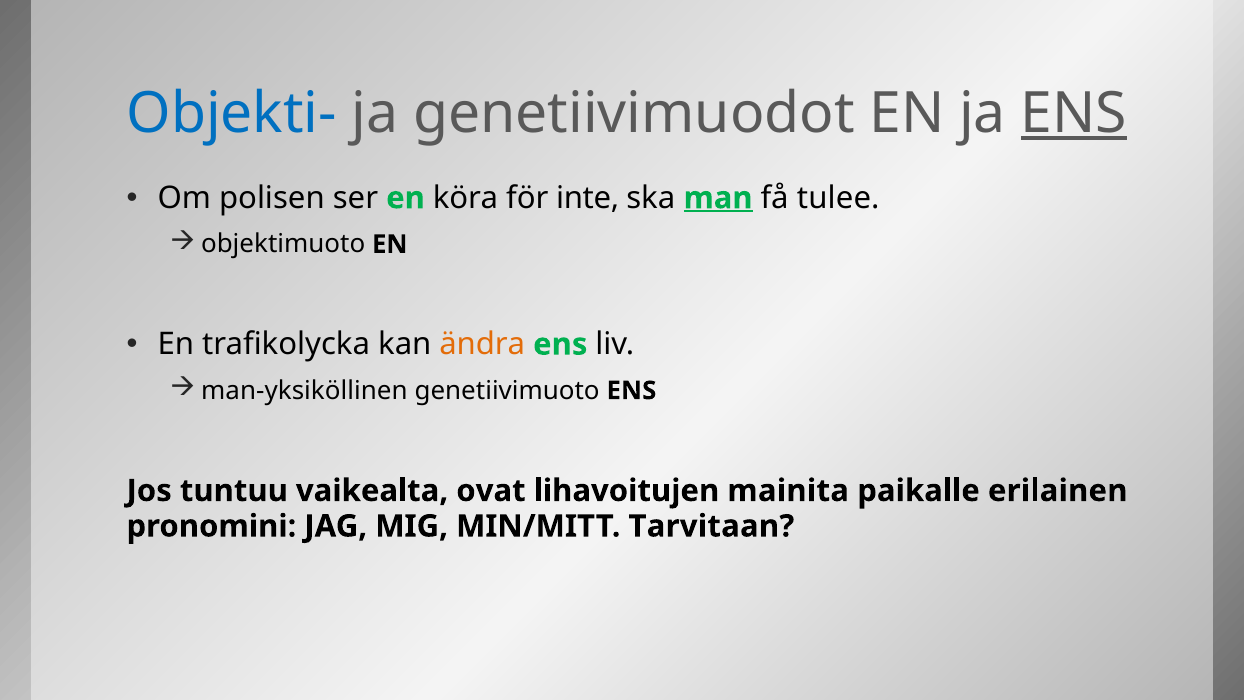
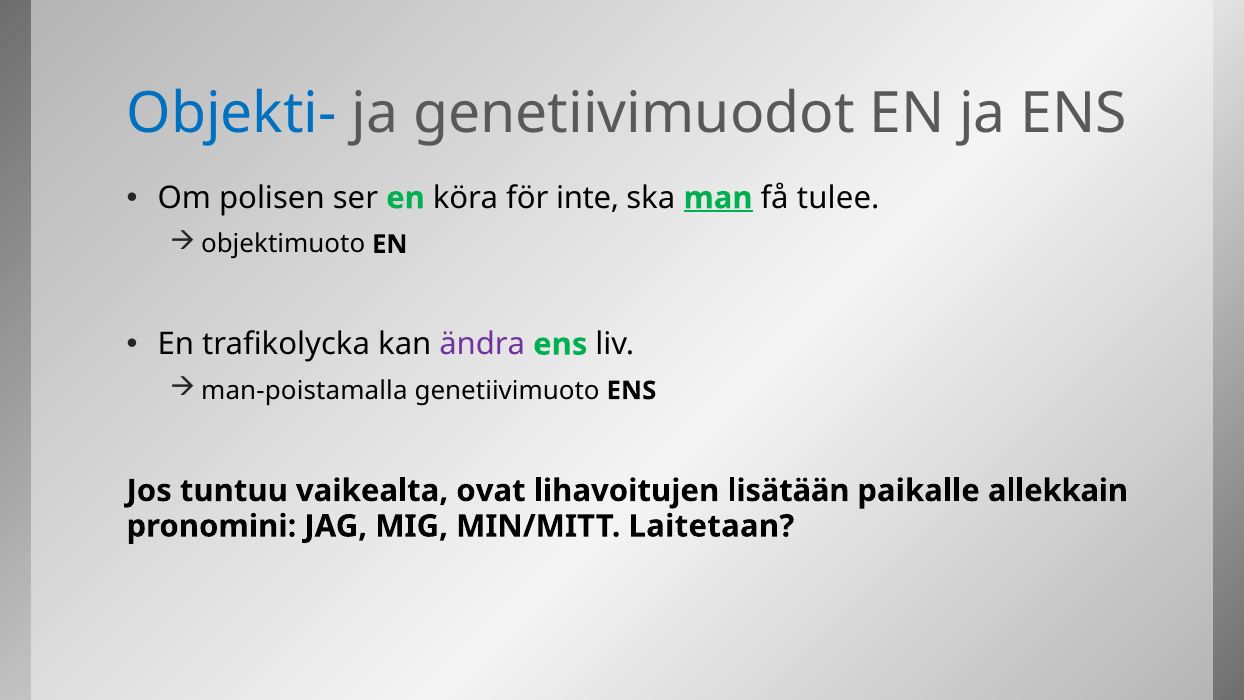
ENS underline: present -> none (1074, 114)
ändra colour: orange -> purple (482, 344)
man-yksiköllinen: man-yksiköllinen -> man-poistamalla (304, 391)
mainita: mainita -> lisätään (788, 491)
erilainen: erilainen -> allekkain (1058, 491)
Tarvitaan: Tarvitaan -> Laitetaan (711, 526)
